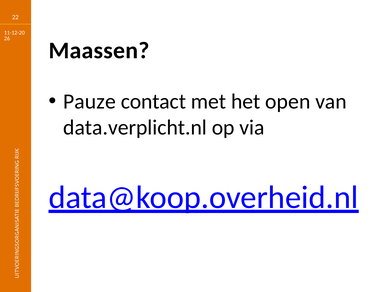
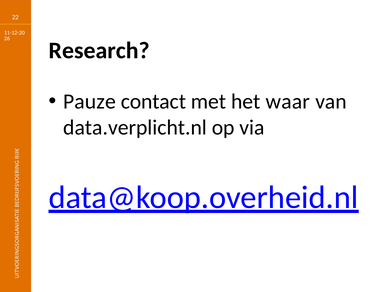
Maassen: Maassen -> Research (99, 51)
open: open -> waar (288, 102)
